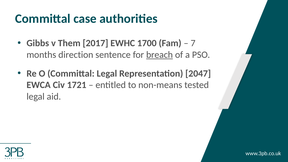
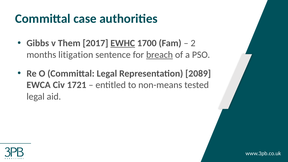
EWHC underline: none -> present (123, 43)
7: 7 -> 2 (193, 43)
direction: direction -> litigation (76, 55)
2047: 2047 -> 2089 (198, 73)
